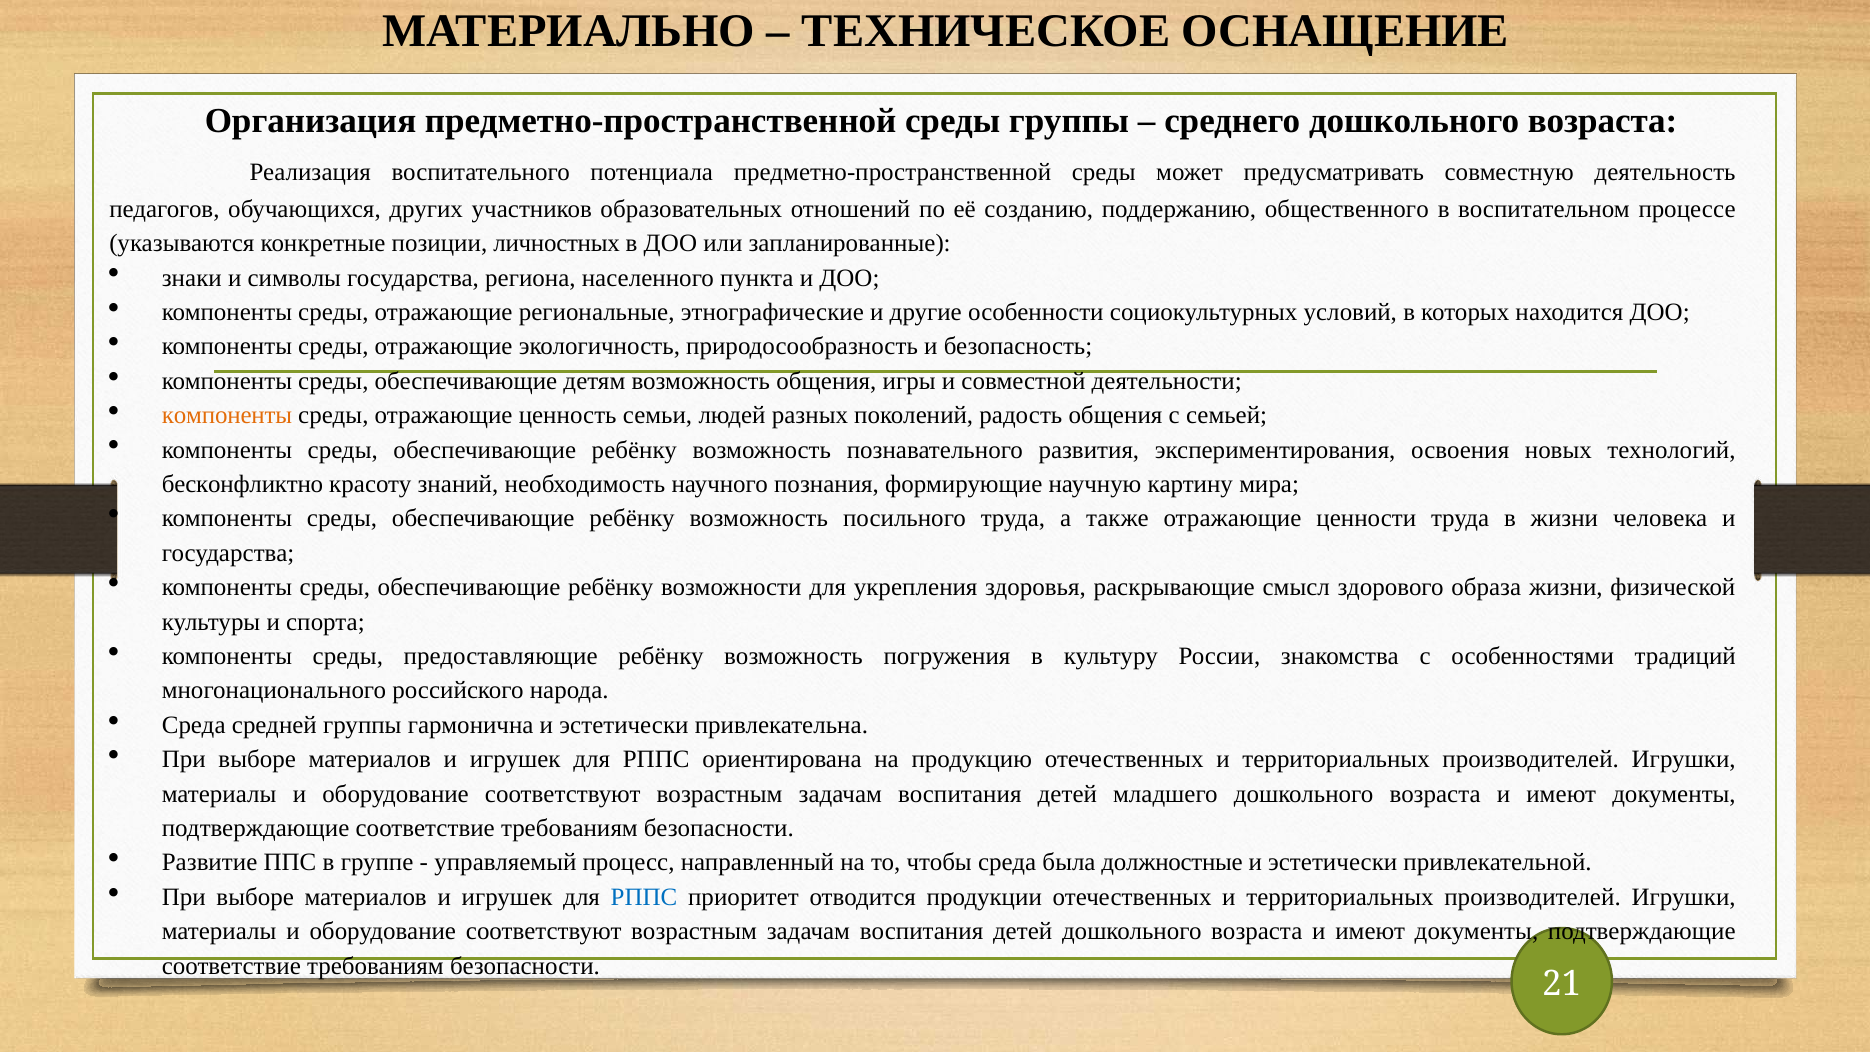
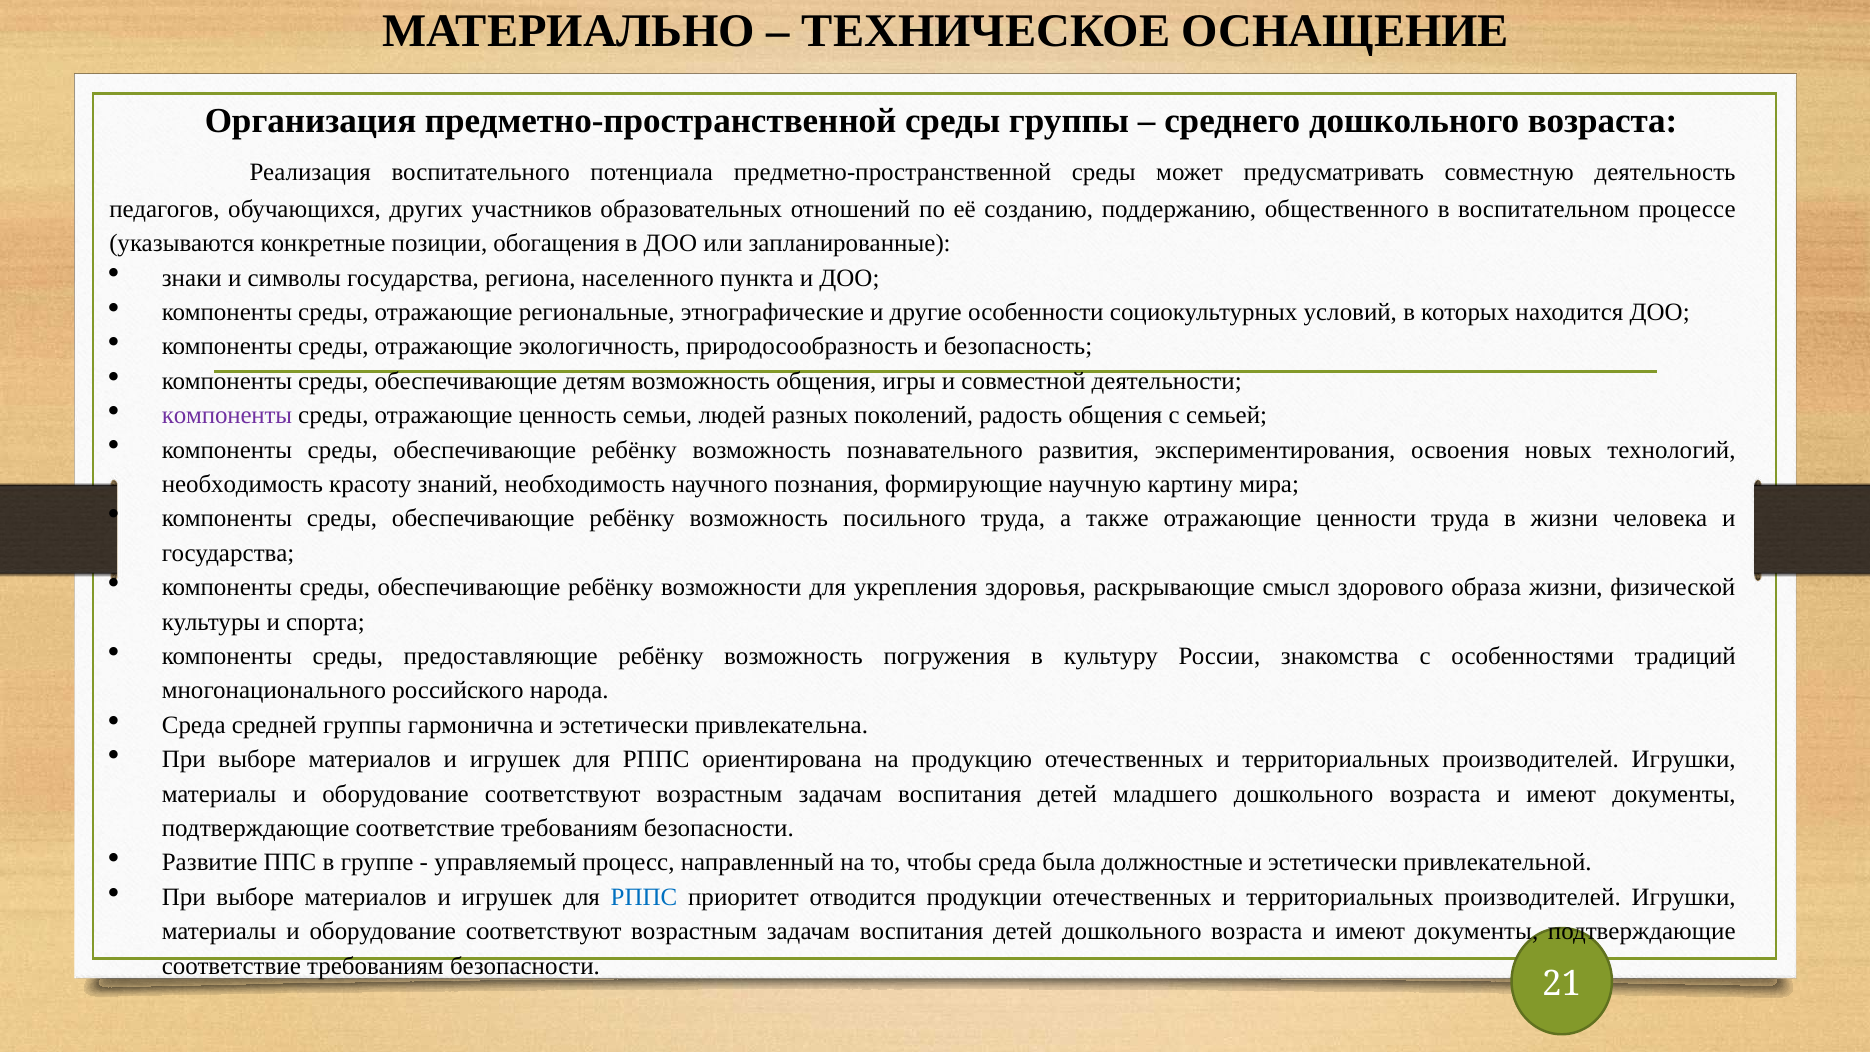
личностных: личностных -> обогащения (557, 243)
компоненты colour: orange -> purple (227, 415)
бесконфликтно: бесконфликтно -> необходимость (242, 484)
